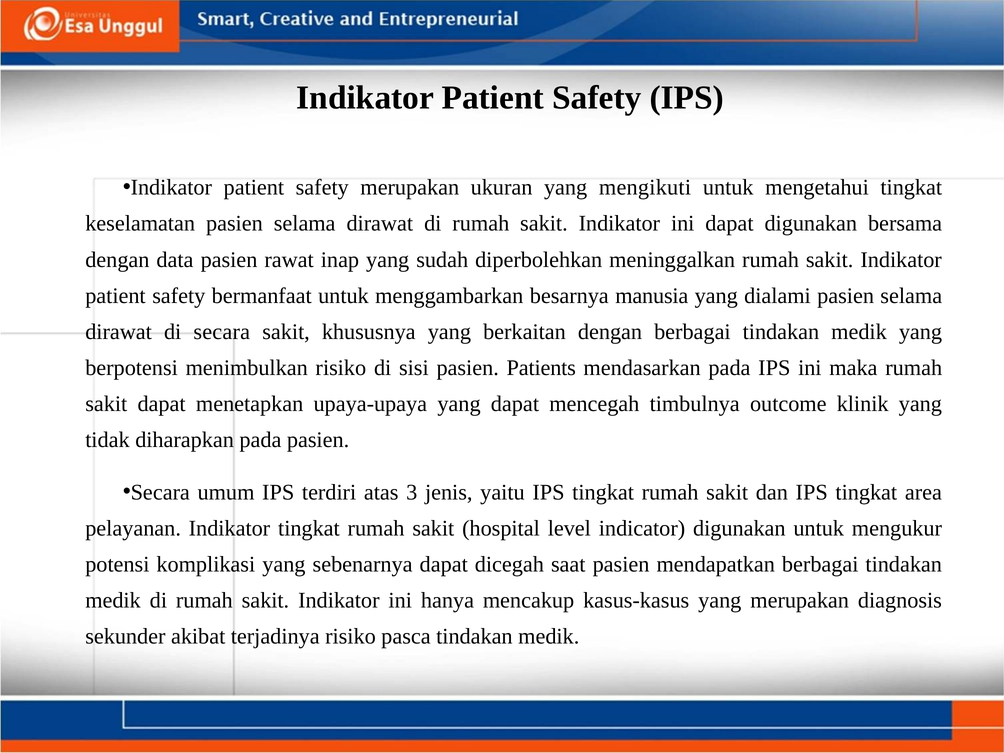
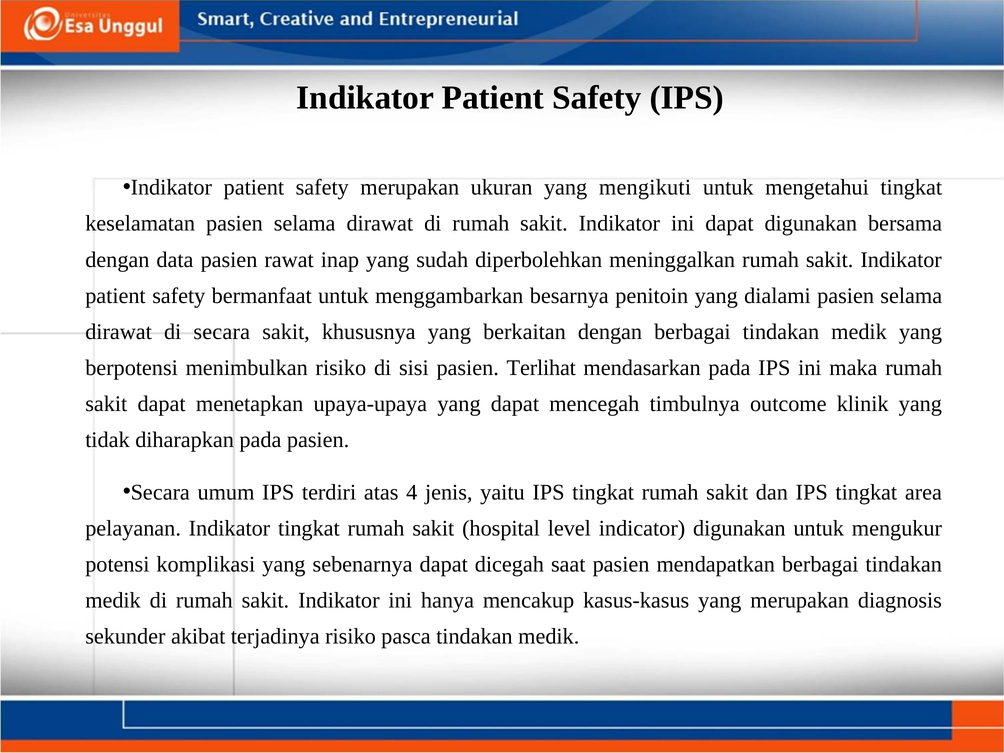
manusia: manusia -> penitoin (652, 296)
Patients: Patients -> Terlihat (541, 368)
3: 3 -> 4 (412, 492)
